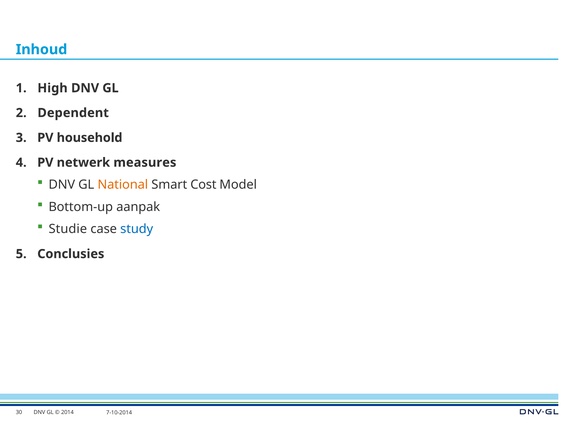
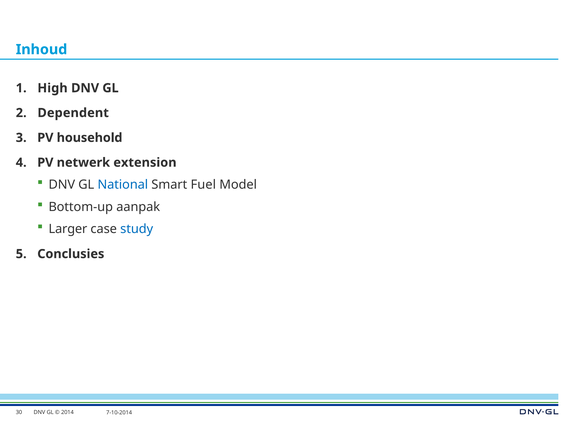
measures: measures -> extension (145, 163)
National colour: orange -> blue (123, 185)
Cost: Cost -> Fuel (203, 185)
Studie: Studie -> Larger (68, 229)
